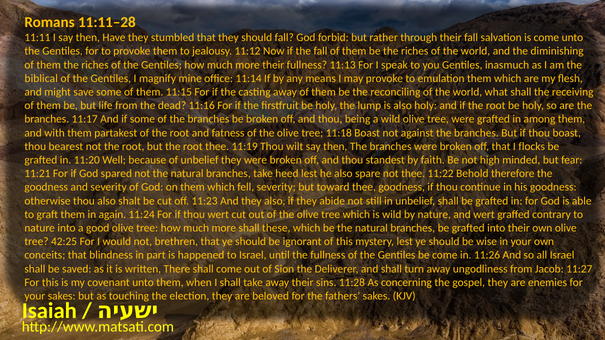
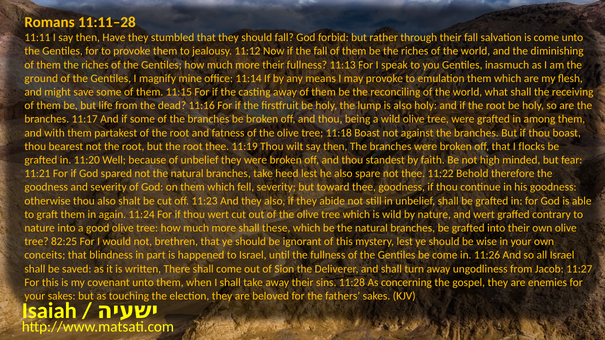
biblical: biblical -> ground (41, 79)
42:25: 42:25 -> 82:25 (64, 242)
